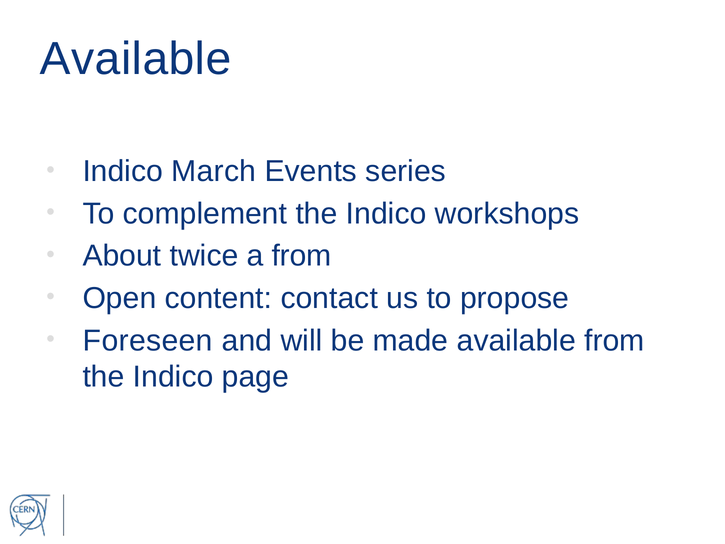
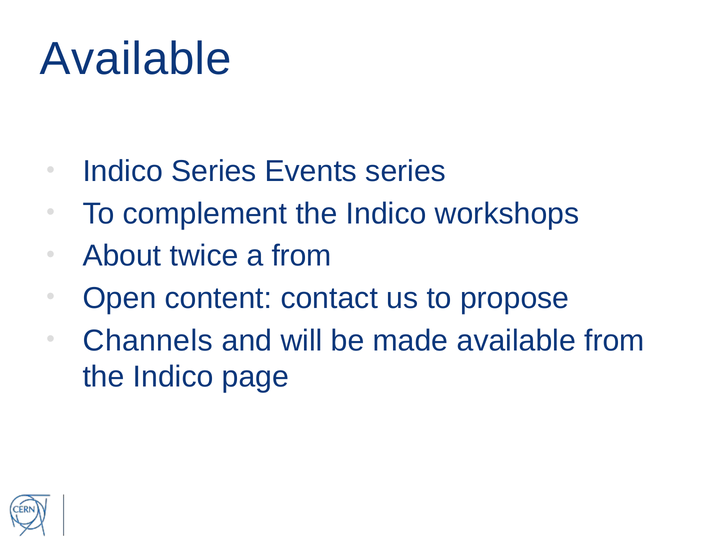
Indico March: March -> Series (214, 171)
Foreseen: Foreseen -> Channels (148, 340)
